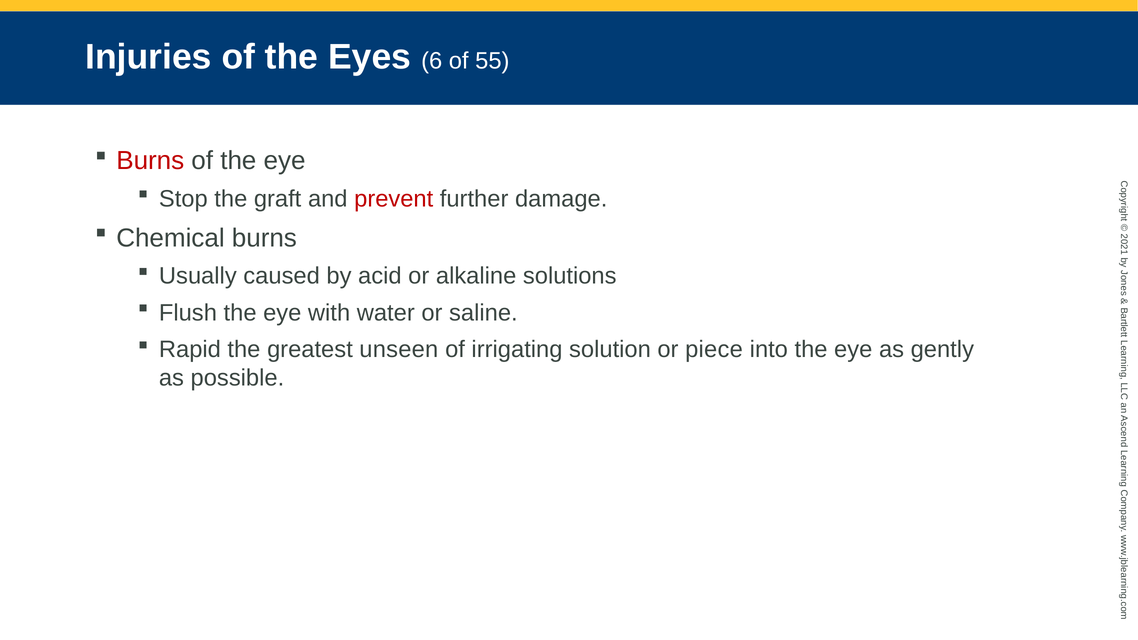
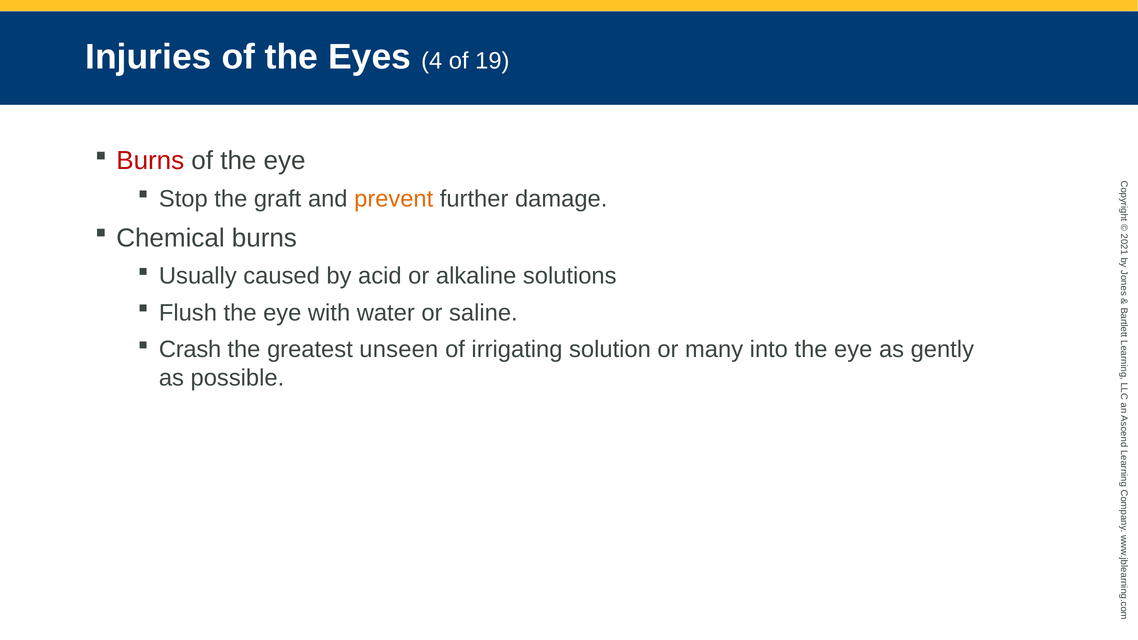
6: 6 -> 4 (432, 61)
55: 55 -> 19 (492, 61)
prevent colour: red -> orange (394, 199)
Rapid: Rapid -> Crash (190, 350)
piece: piece -> many (714, 350)
